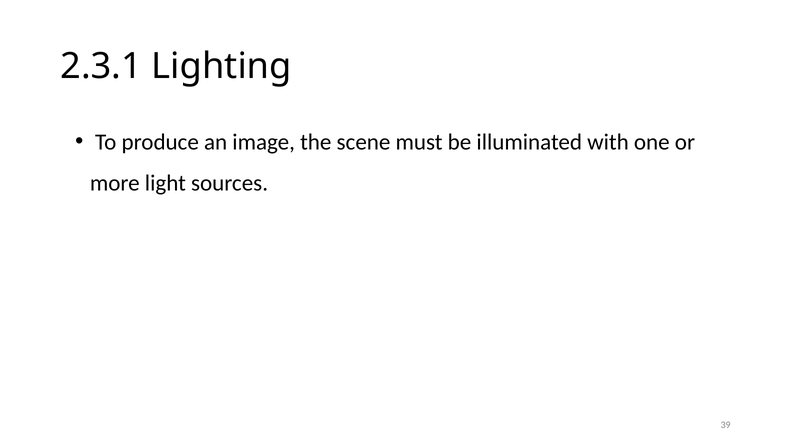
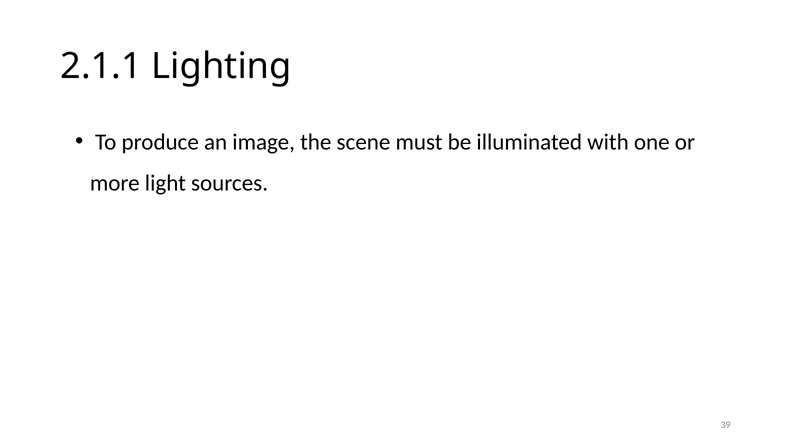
2.3.1: 2.3.1 -> 2.1.1 (101, 66)
